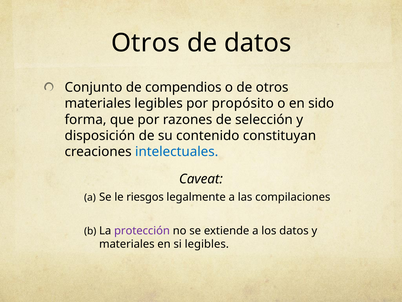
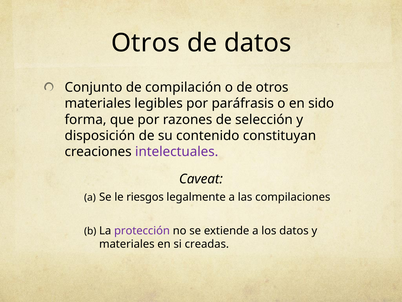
compendios: compendios -> compilación (183, 87)
propósito: propósito -> paráfrasis (243, 103)
intelectuales colour: blue -> purple (177, 152)
si legibles: legibles -> creadas (207, 244)
